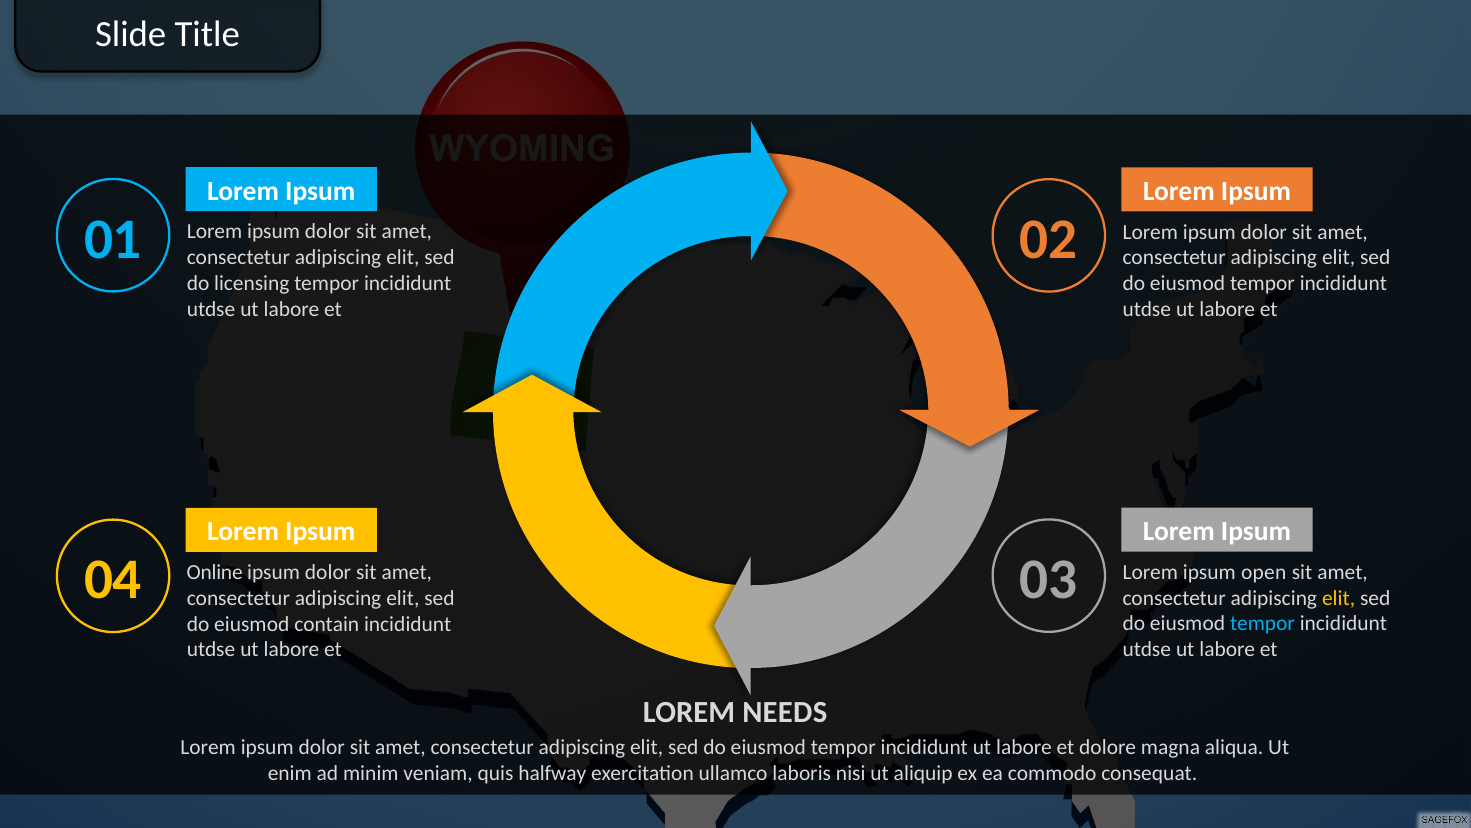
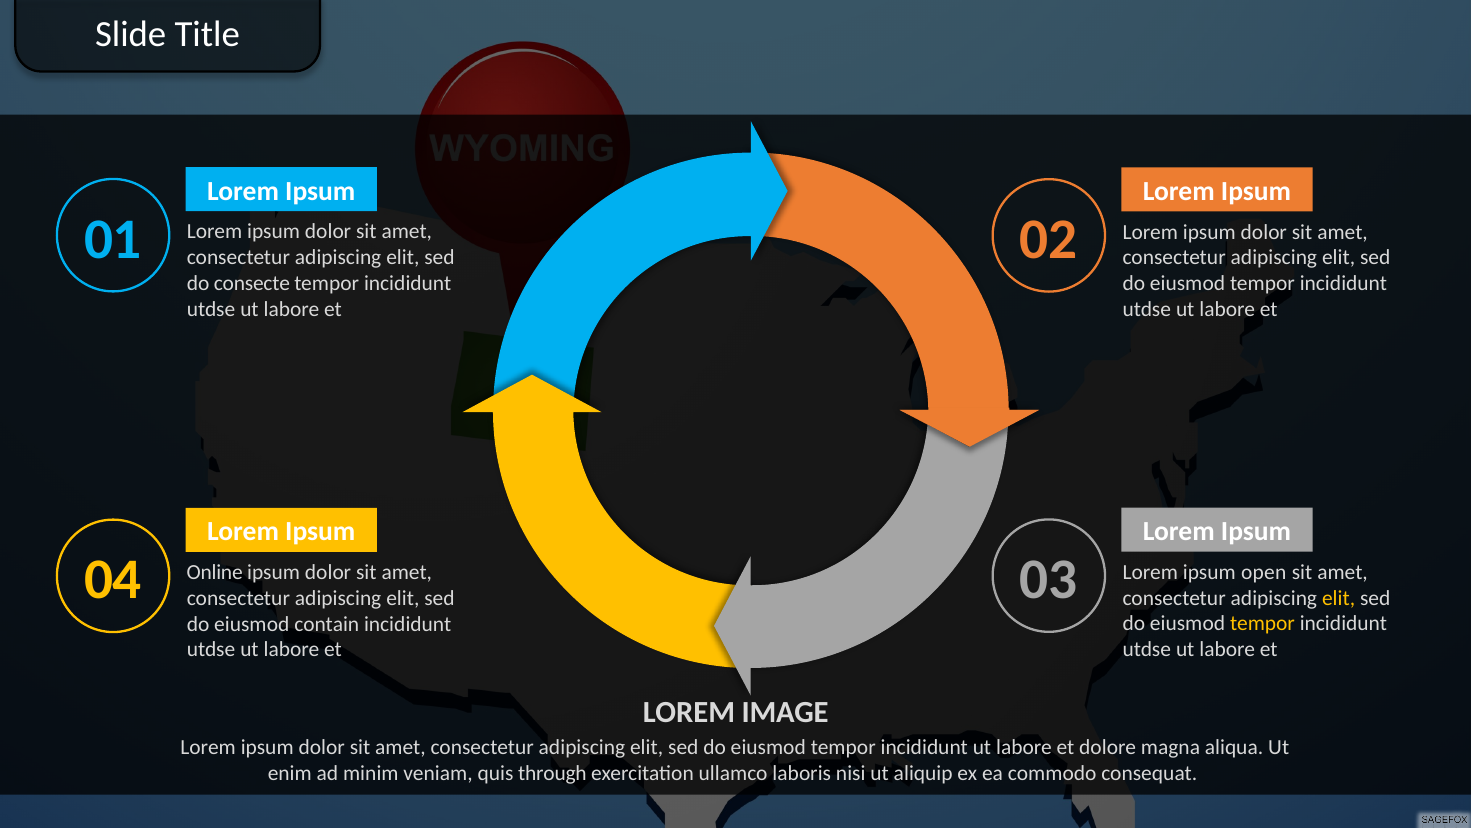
licensing: licensing -> consecte (252, 283)
tempor colour: light blue -> yellow (1262, 623)
NEEDS: NEEDS -> IMAGE (785, 712)
halfway: halfway -> through (552, 772)
